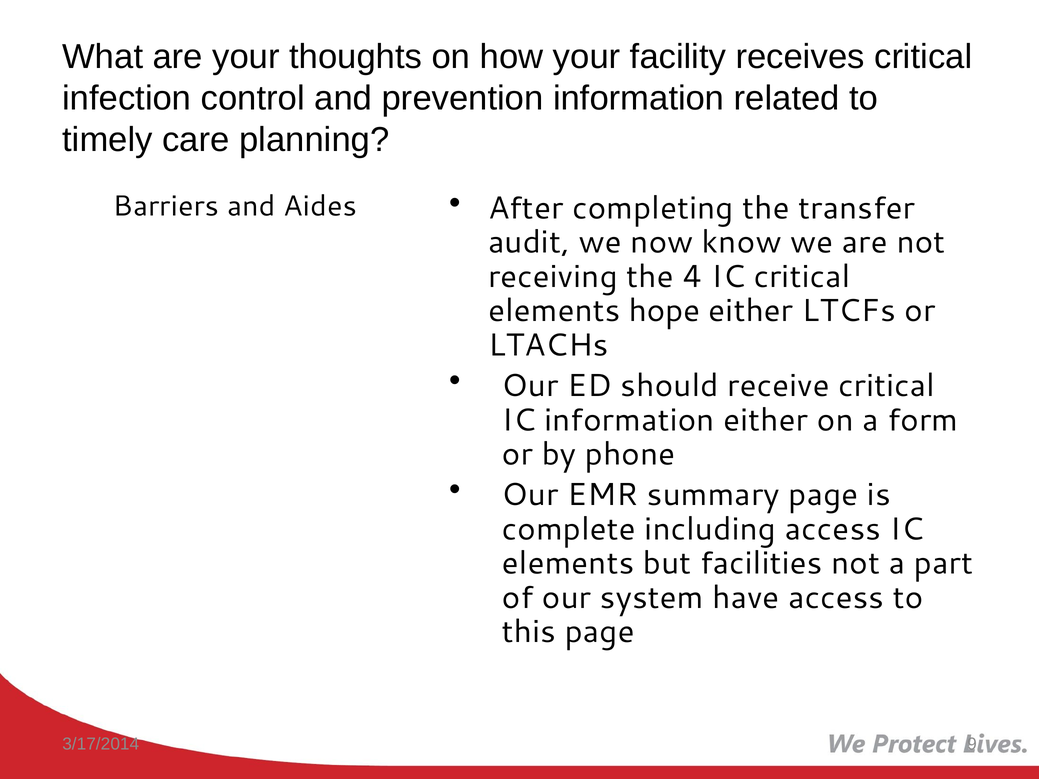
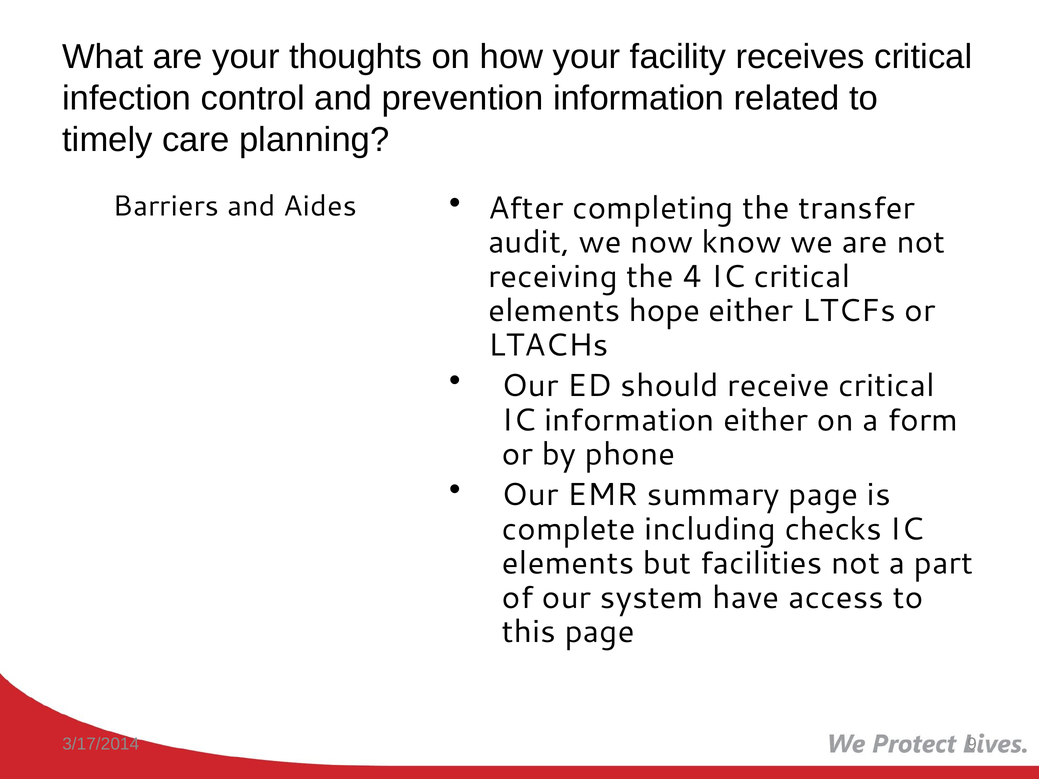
including access: access -> checks (833, 529)
